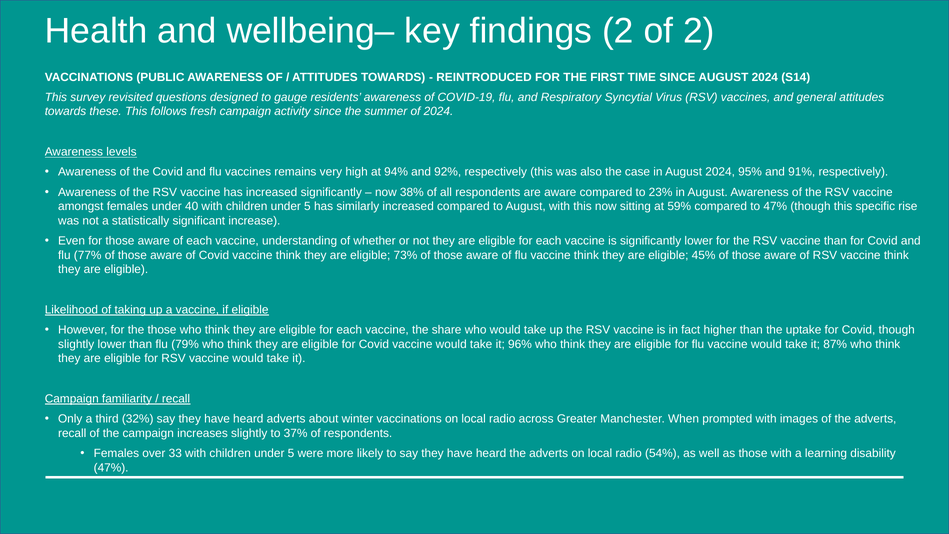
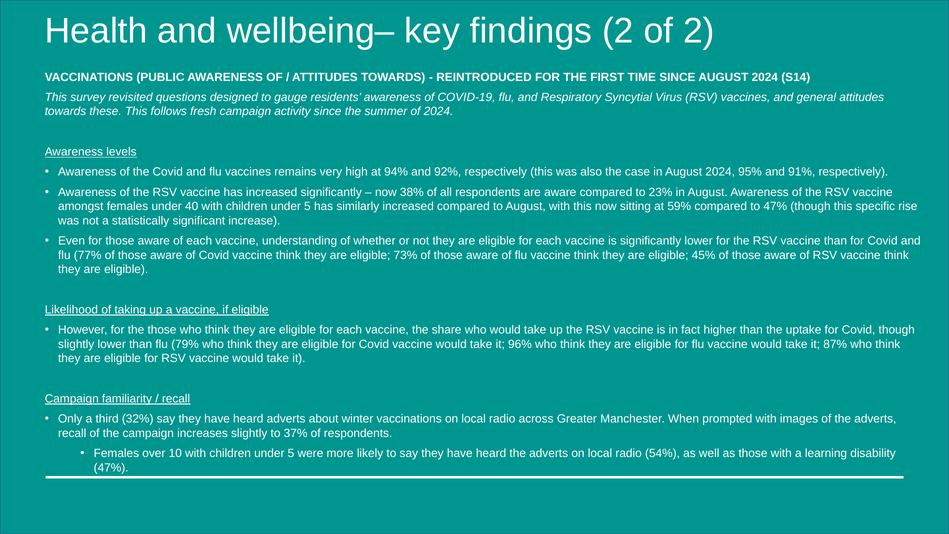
33: 33 -> 10 (175, 453)
